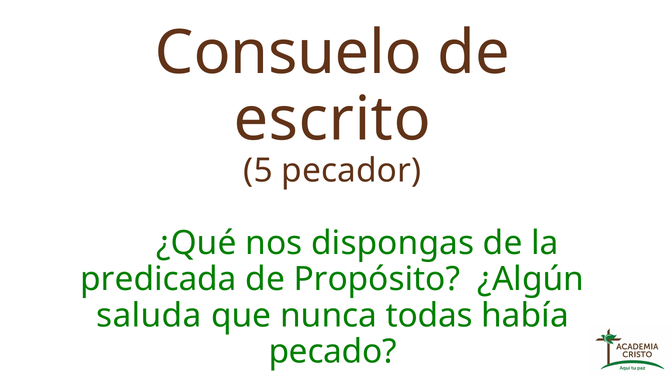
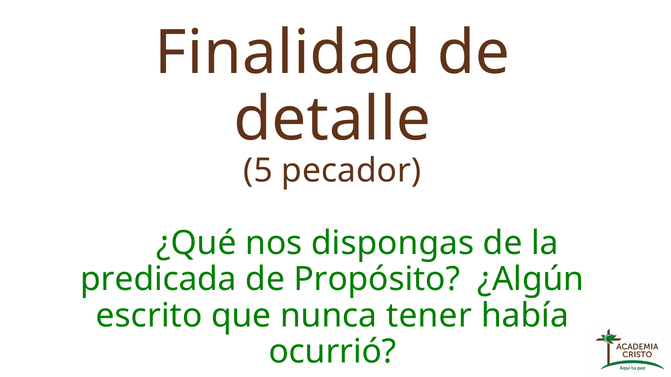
Consuelo: Consuelo -> Finalidad (288, 53)
escrito: escrito -> detalle (332, 119)
saluda: saluda -> escrito (149, 316)
todas: todas -> tener (429, 316)
pecado: pecado -> ocurrió (333, 352)
